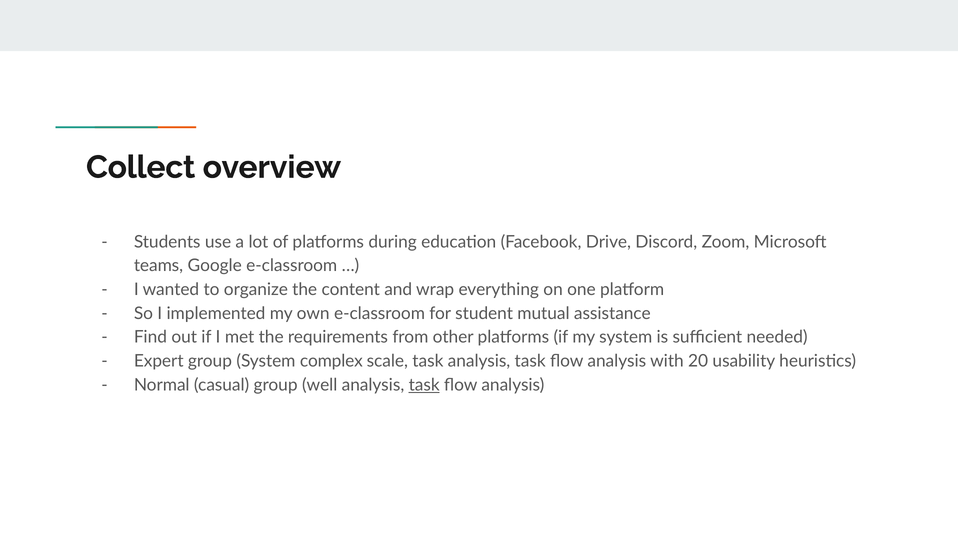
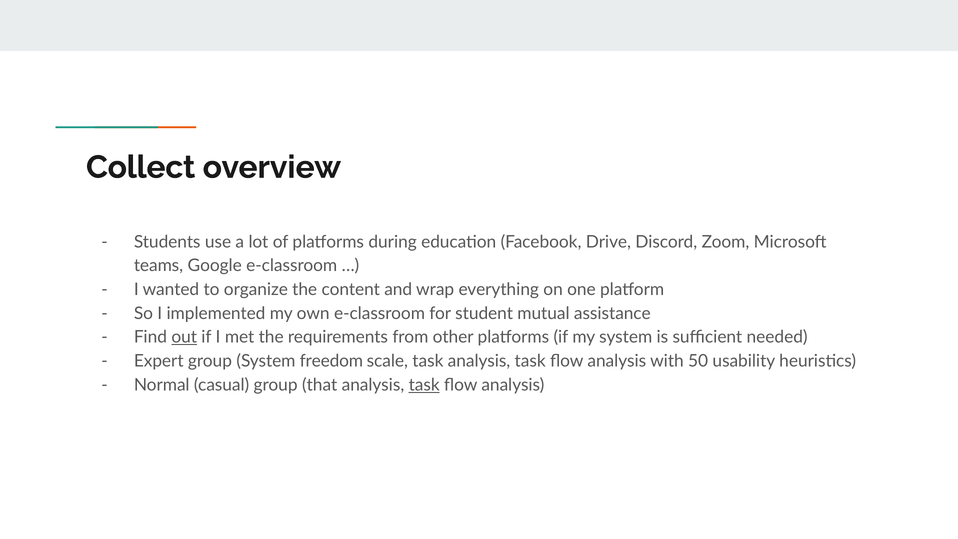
out underline: none -> present (184, 337)
complex: complex -> freedom (331, 361)
20: 20 -> 50 (698, 361)
well: well -> that (320, 385)
